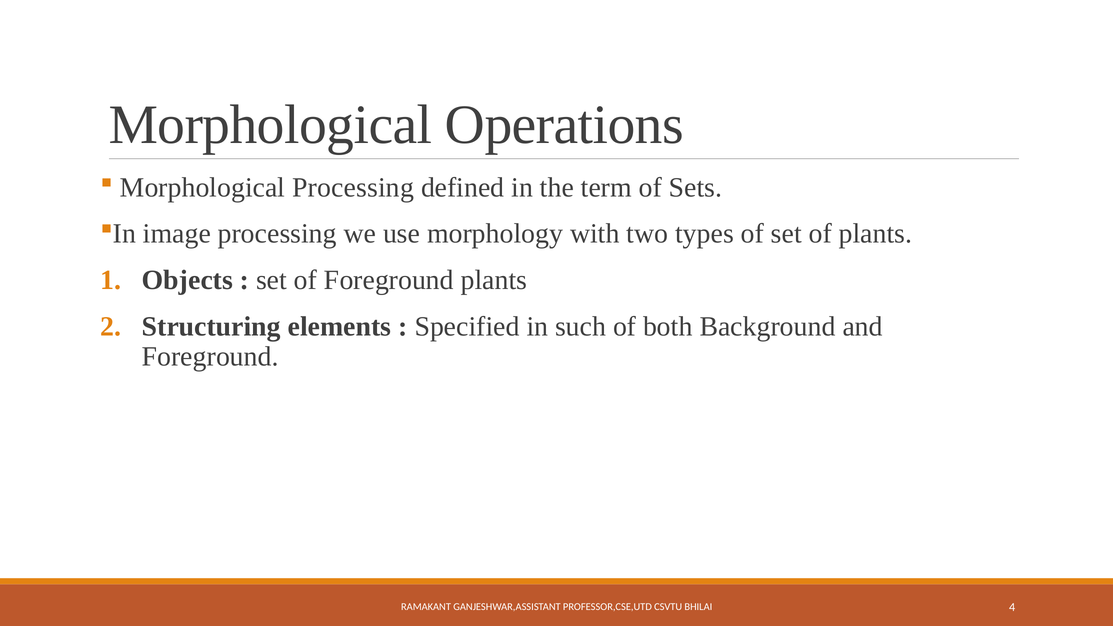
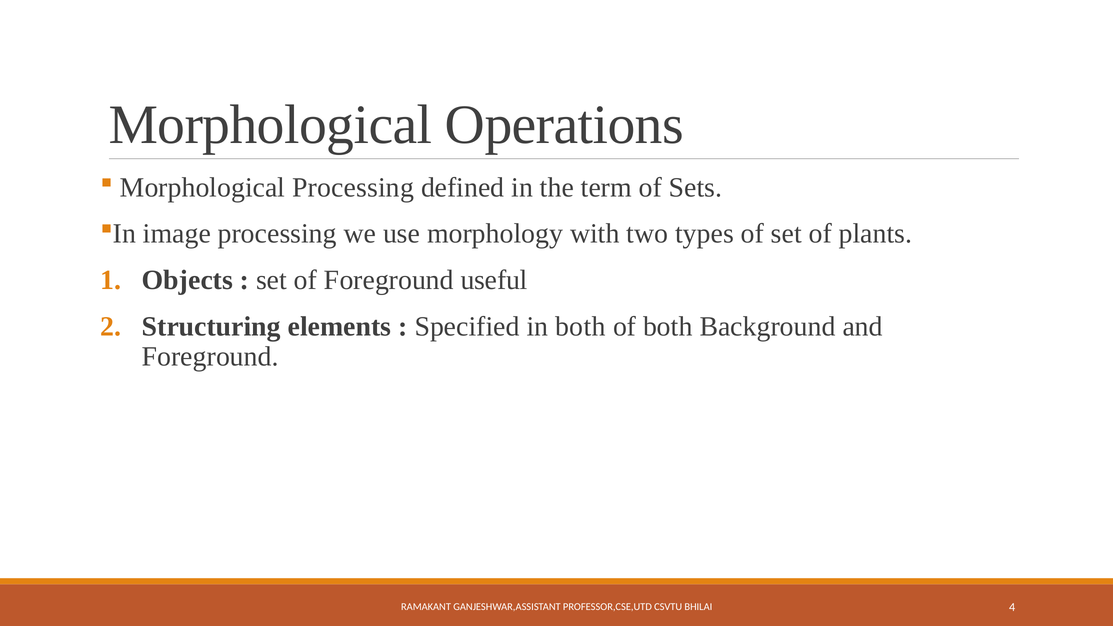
Foreground plants: plants -> useful (494, 280)
in such: such -> both (580, 326)
